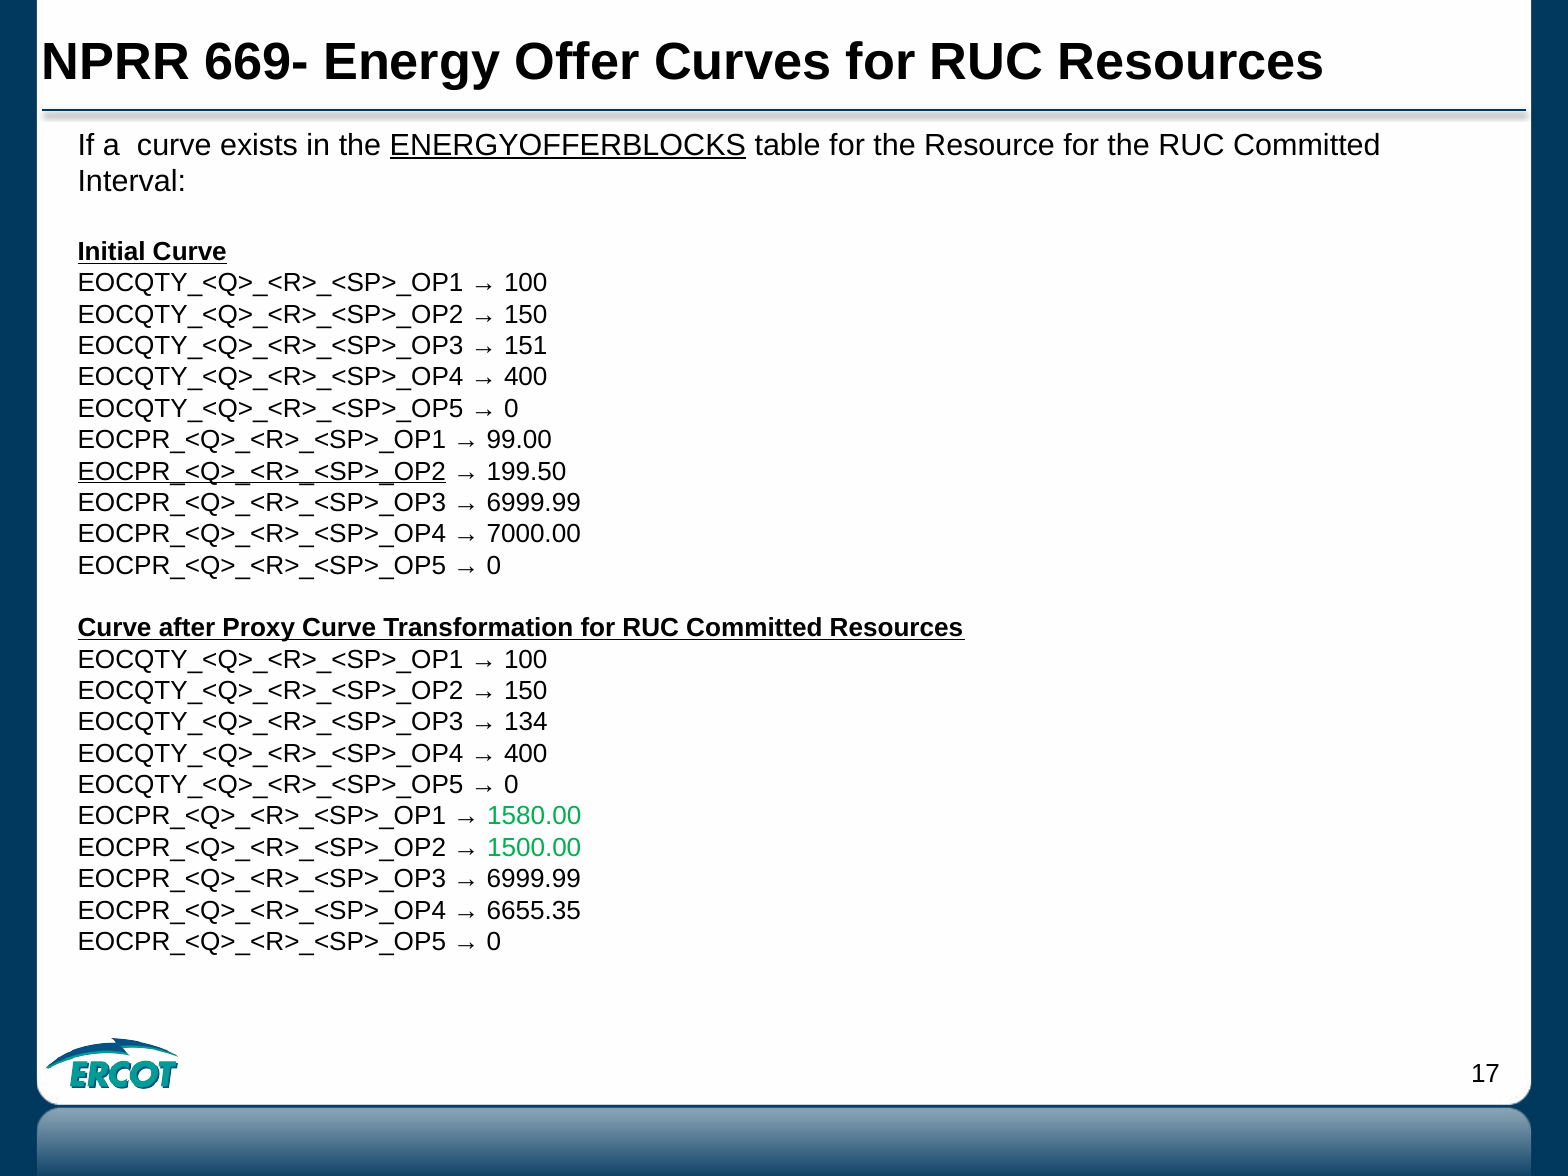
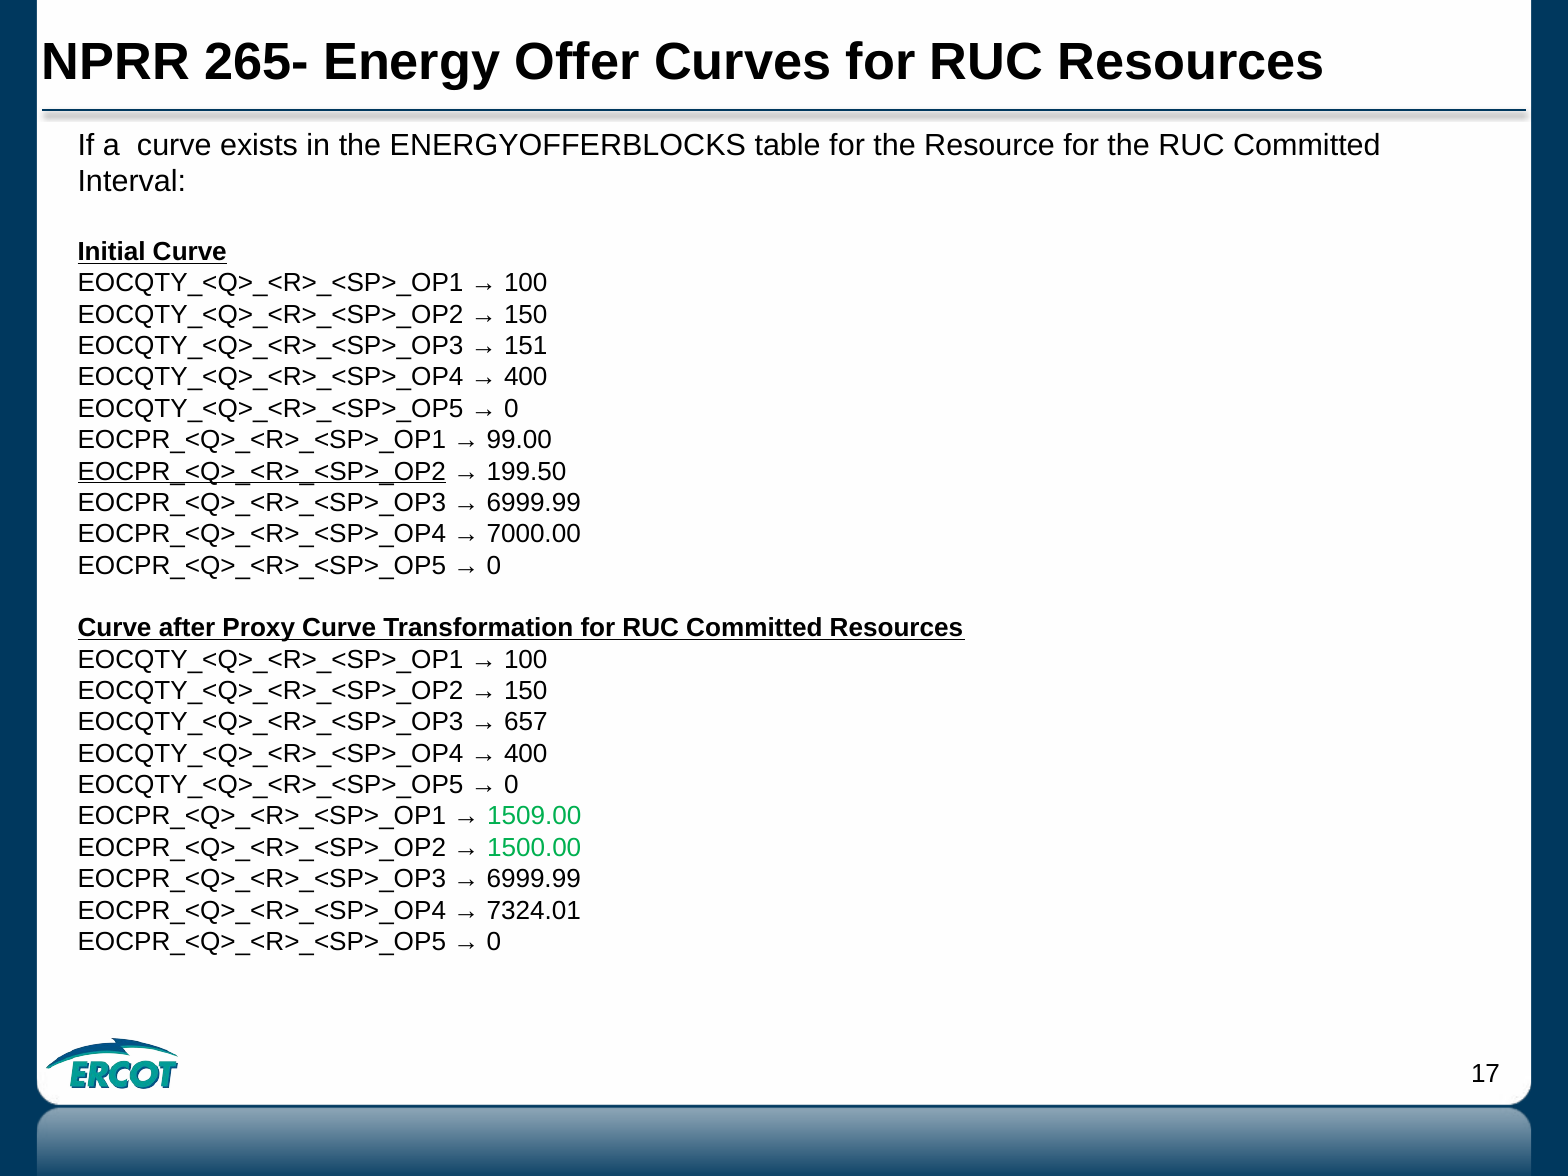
669-: 669- -> 265- (257, 62)
ENERGYOFFERBLOCKS underline: present -> none (568, 145)
134: 134 -> 657 (526, 722)
1580.00: 1580.00 -> 1509.00 (534, 816)
6655.35: 6655.35 -> 7324.01 (534, 910)
